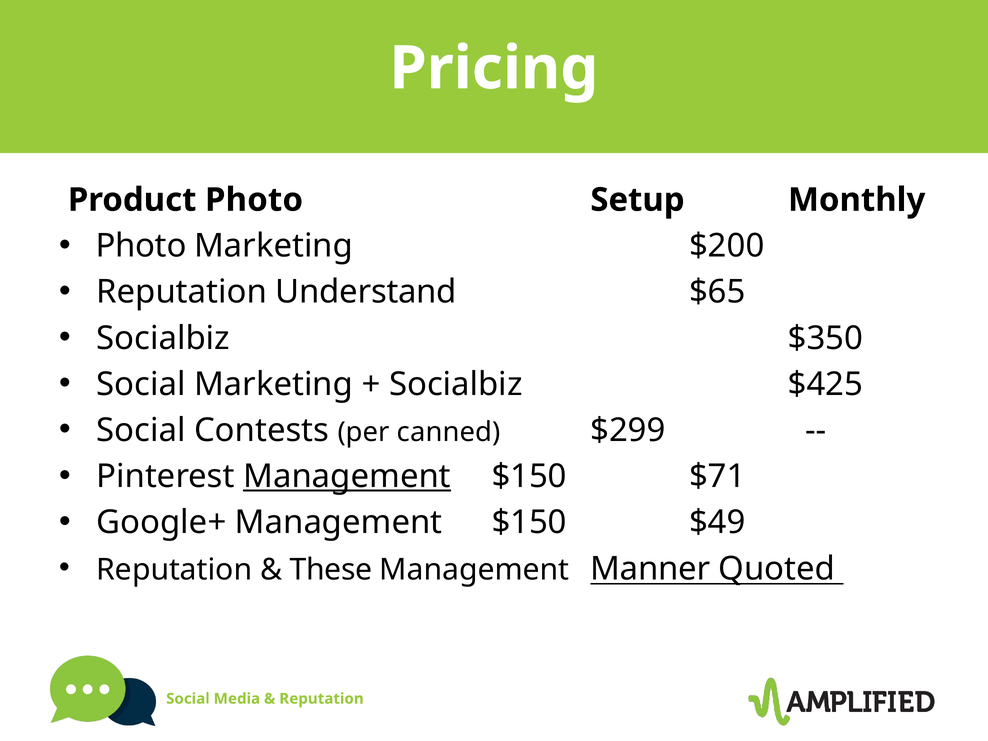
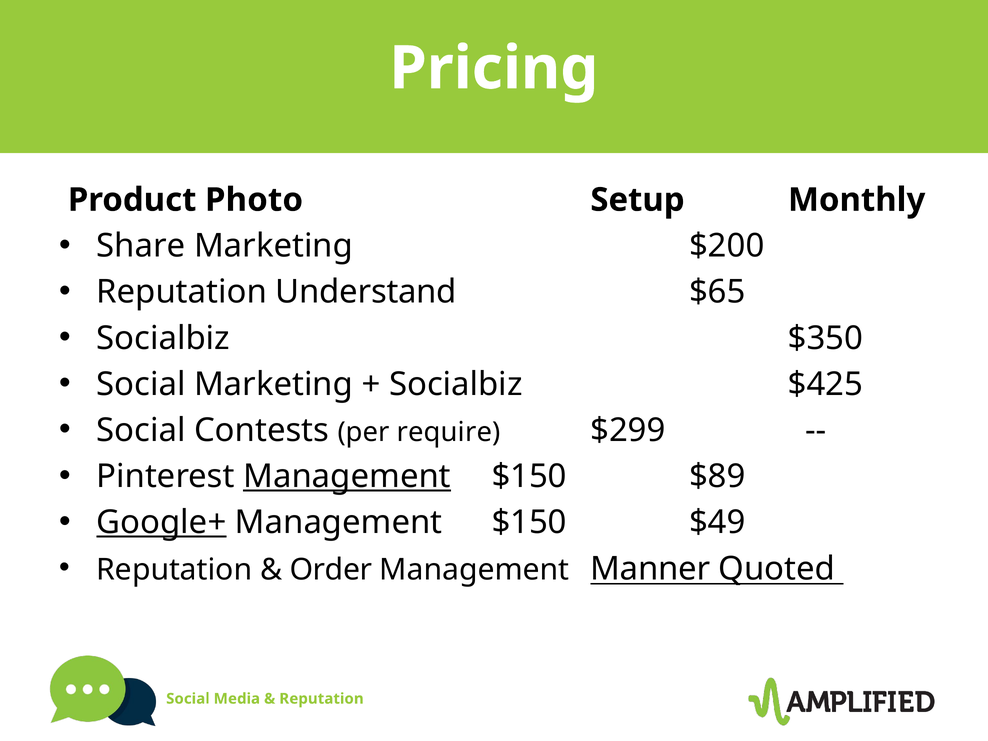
Photo: Photo -> Share (141, 246)
canned: canned -> require (449, 432)
$71: $71 -> $89 (717, 476)
Google+ underline: none -> present (161, 523)
These: These -> Order (331, 570)
